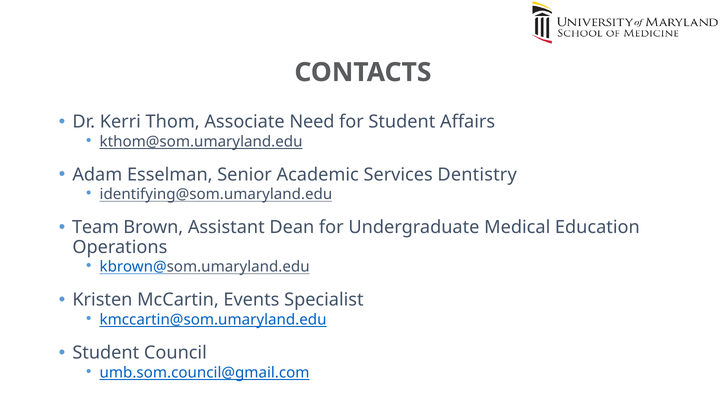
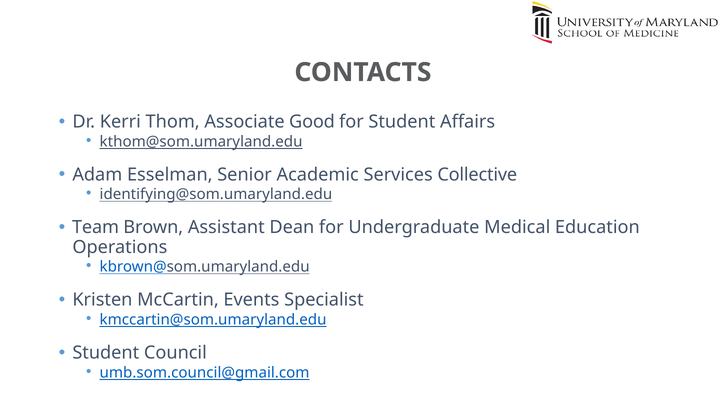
Need: Need -> Good (312, 122)
Dentistry: Dentistry -> Collective (477, 175)
